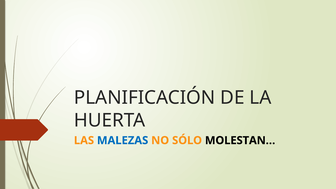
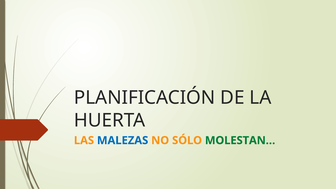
MOLESTAN… colour: black -> green (240, 140)
